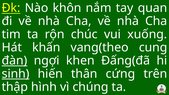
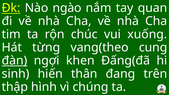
khôn: khôn -> ngào (67, 8)
khấn: khấn -> từng (46, 47)
sinh underline: present -> none (16, 74)
cứng: cứng -> đang (120, 74)
